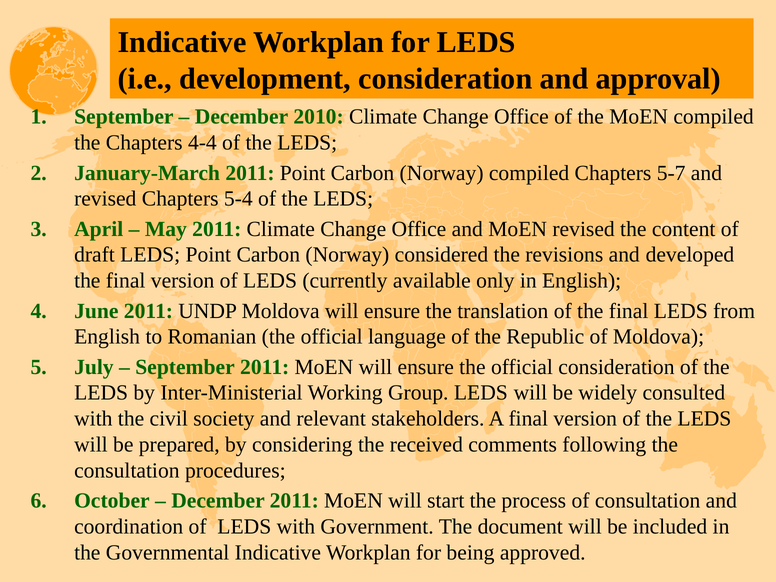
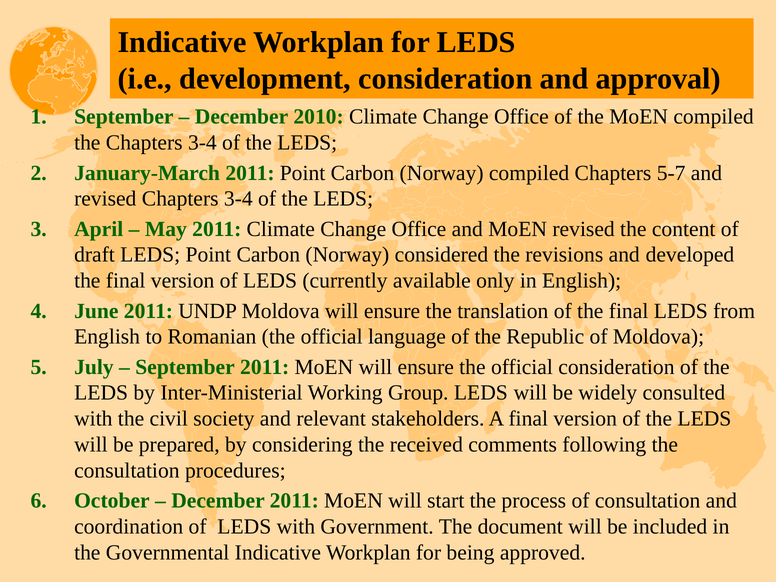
the Chapters 4-4: 4-4 -> 3-4 (202, 143)
revised Chapters 5-4: 5-4 -> 3-4 (238, 199)
